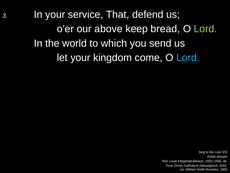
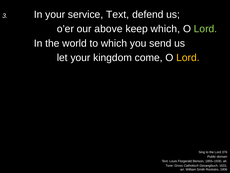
service That: That -> Text (118, 15)
keep bread: bread -> which (165, 29)
Lord colour: light blue -> yellow (188, 57)
